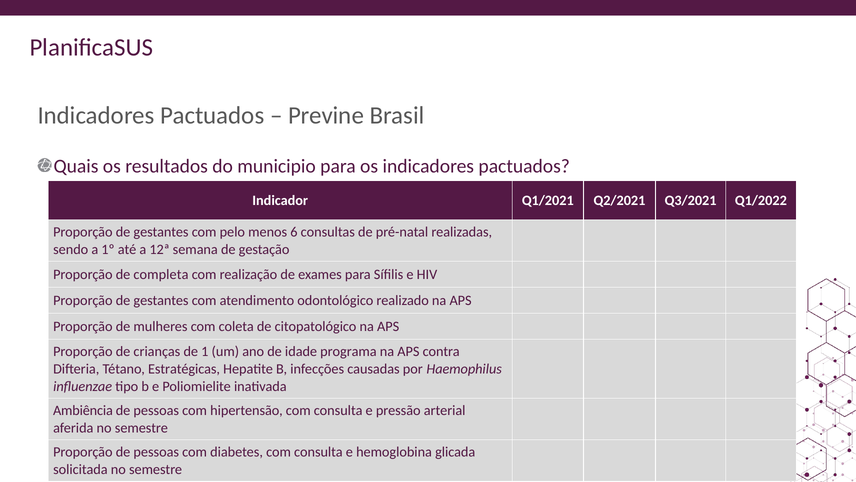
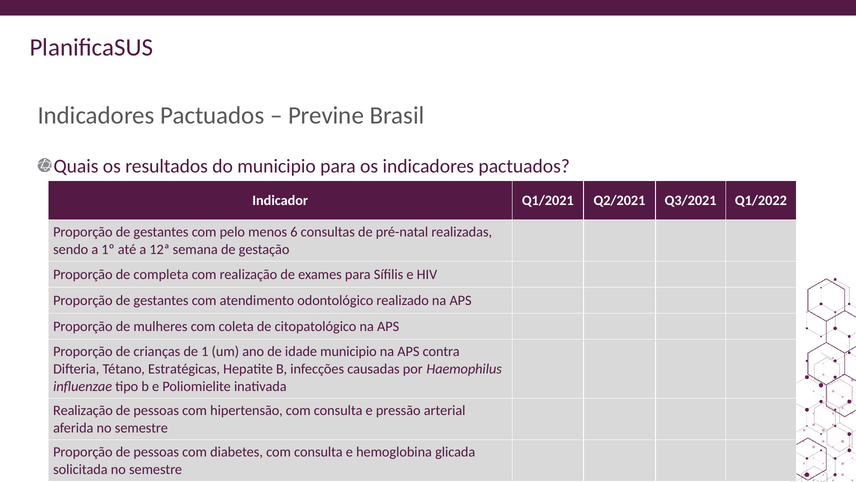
idade programa: programa -> municipio (348, 351)
Ambiência: Ambiência -> Realização (83, 410)
